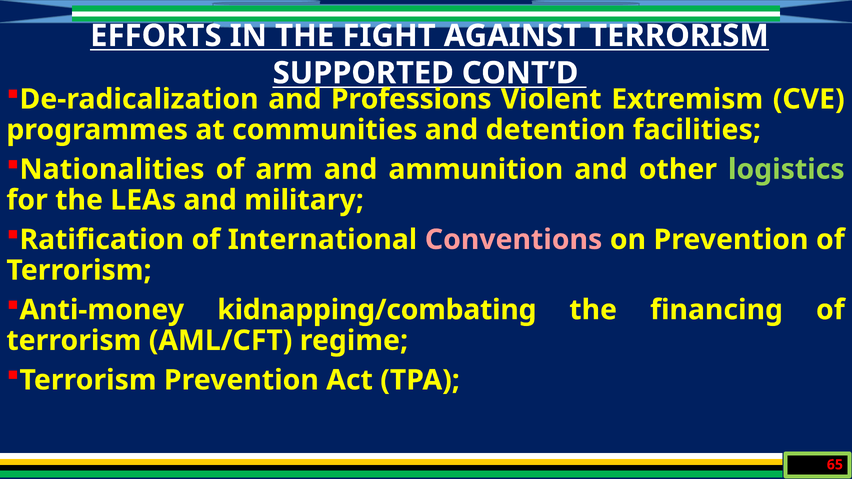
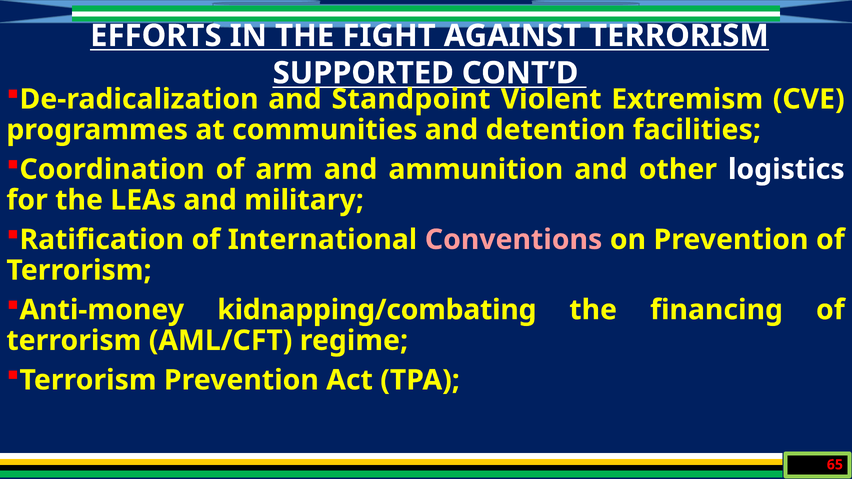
Professions: Professions -> Standpoint (411, 99)
Nationalities: Nationalities -> Coordination (112, 169)
logistics colour: light green -> white (786, 169)
